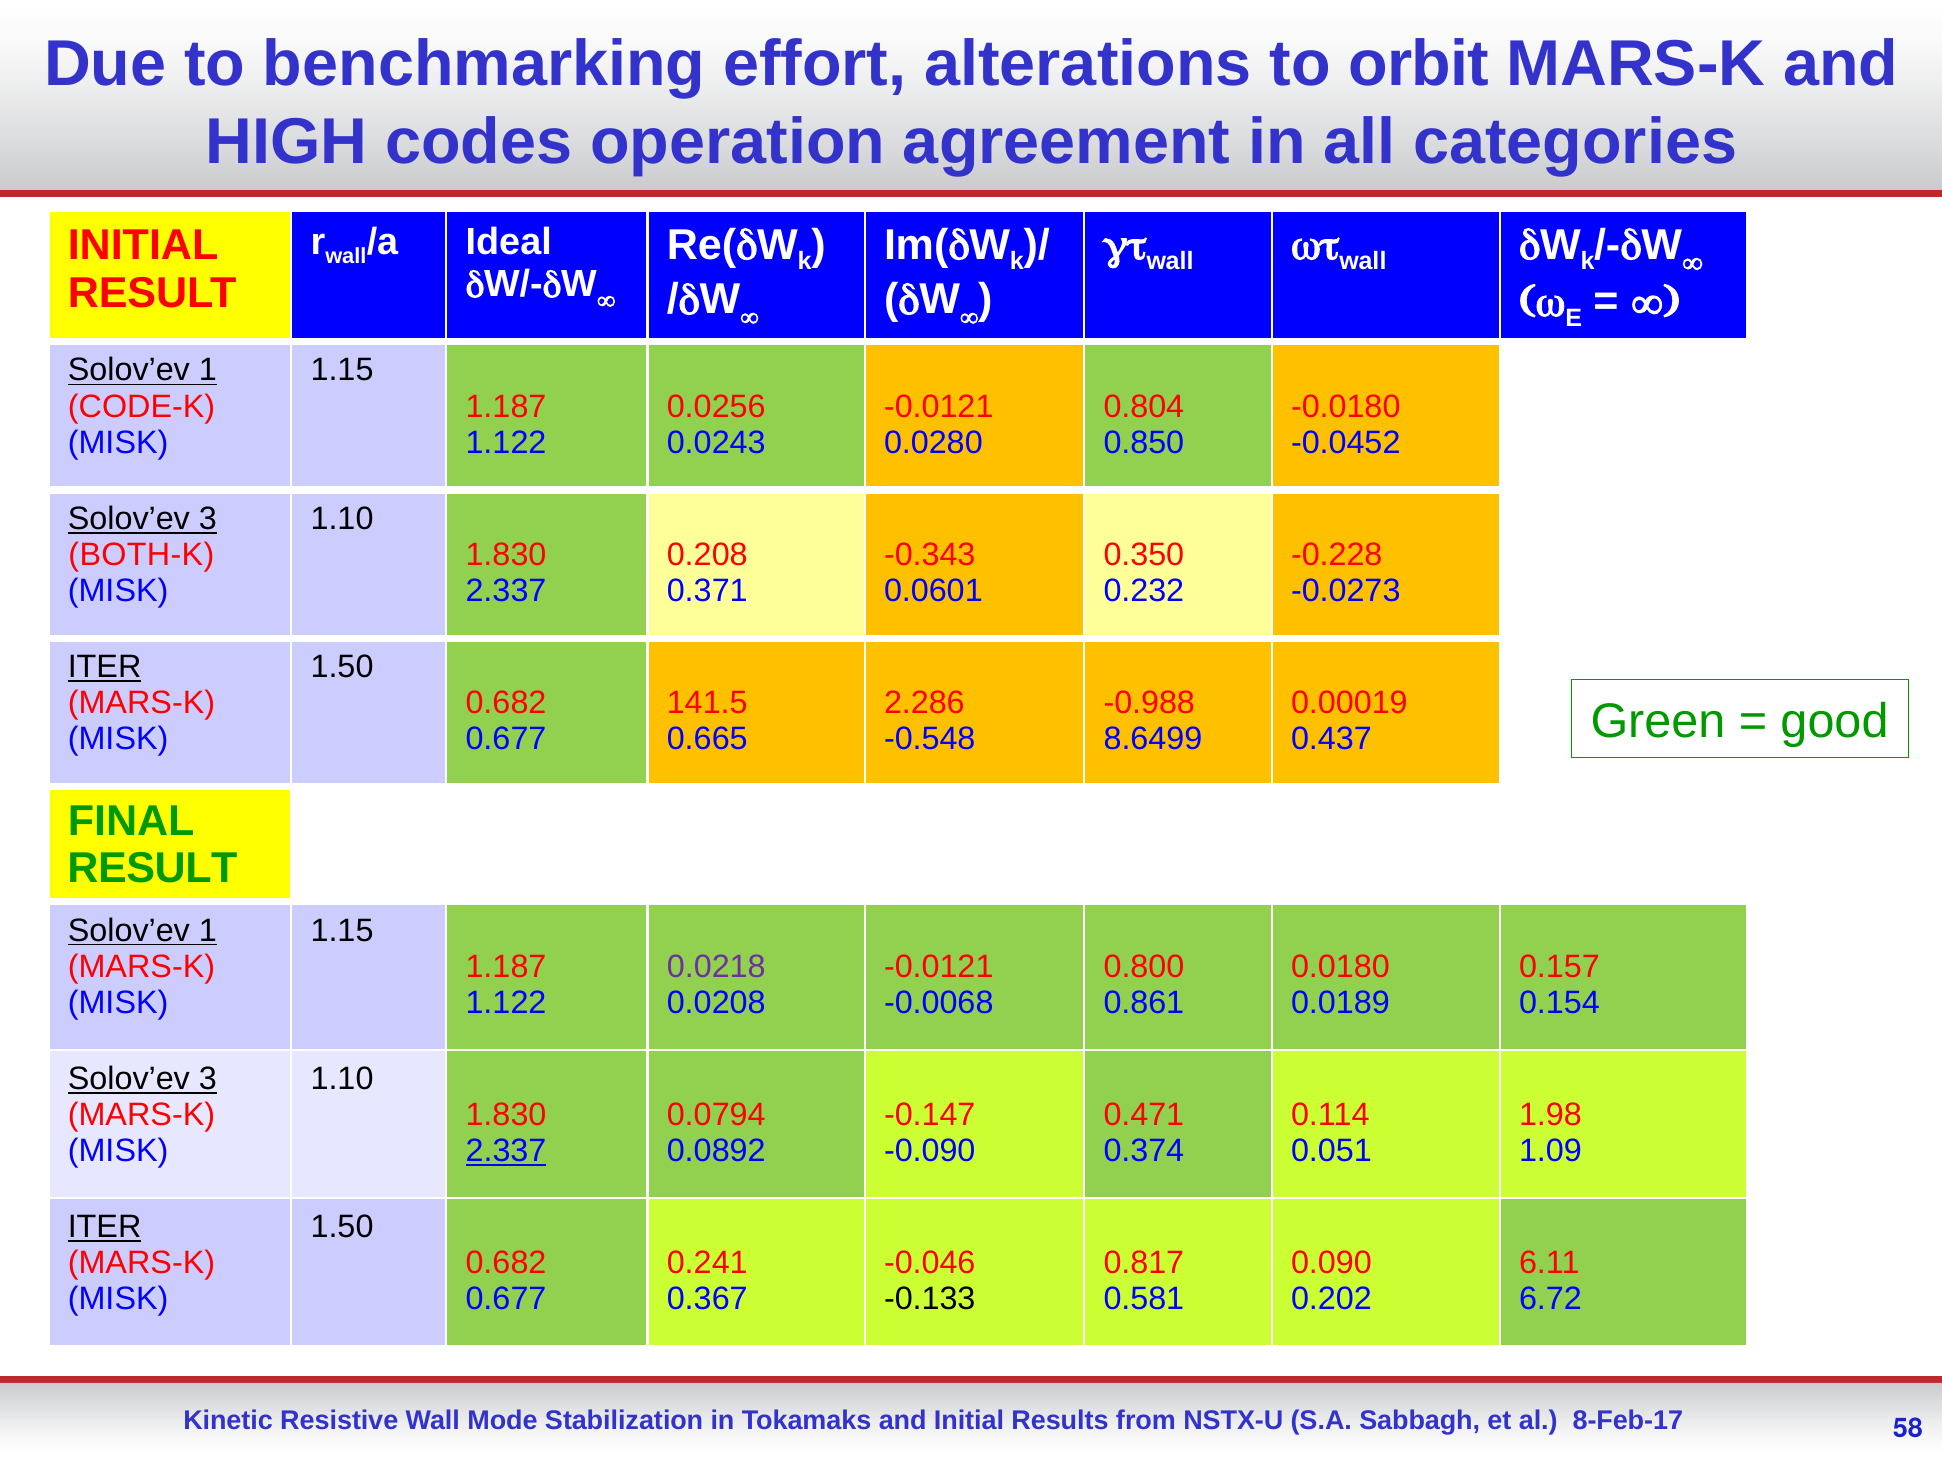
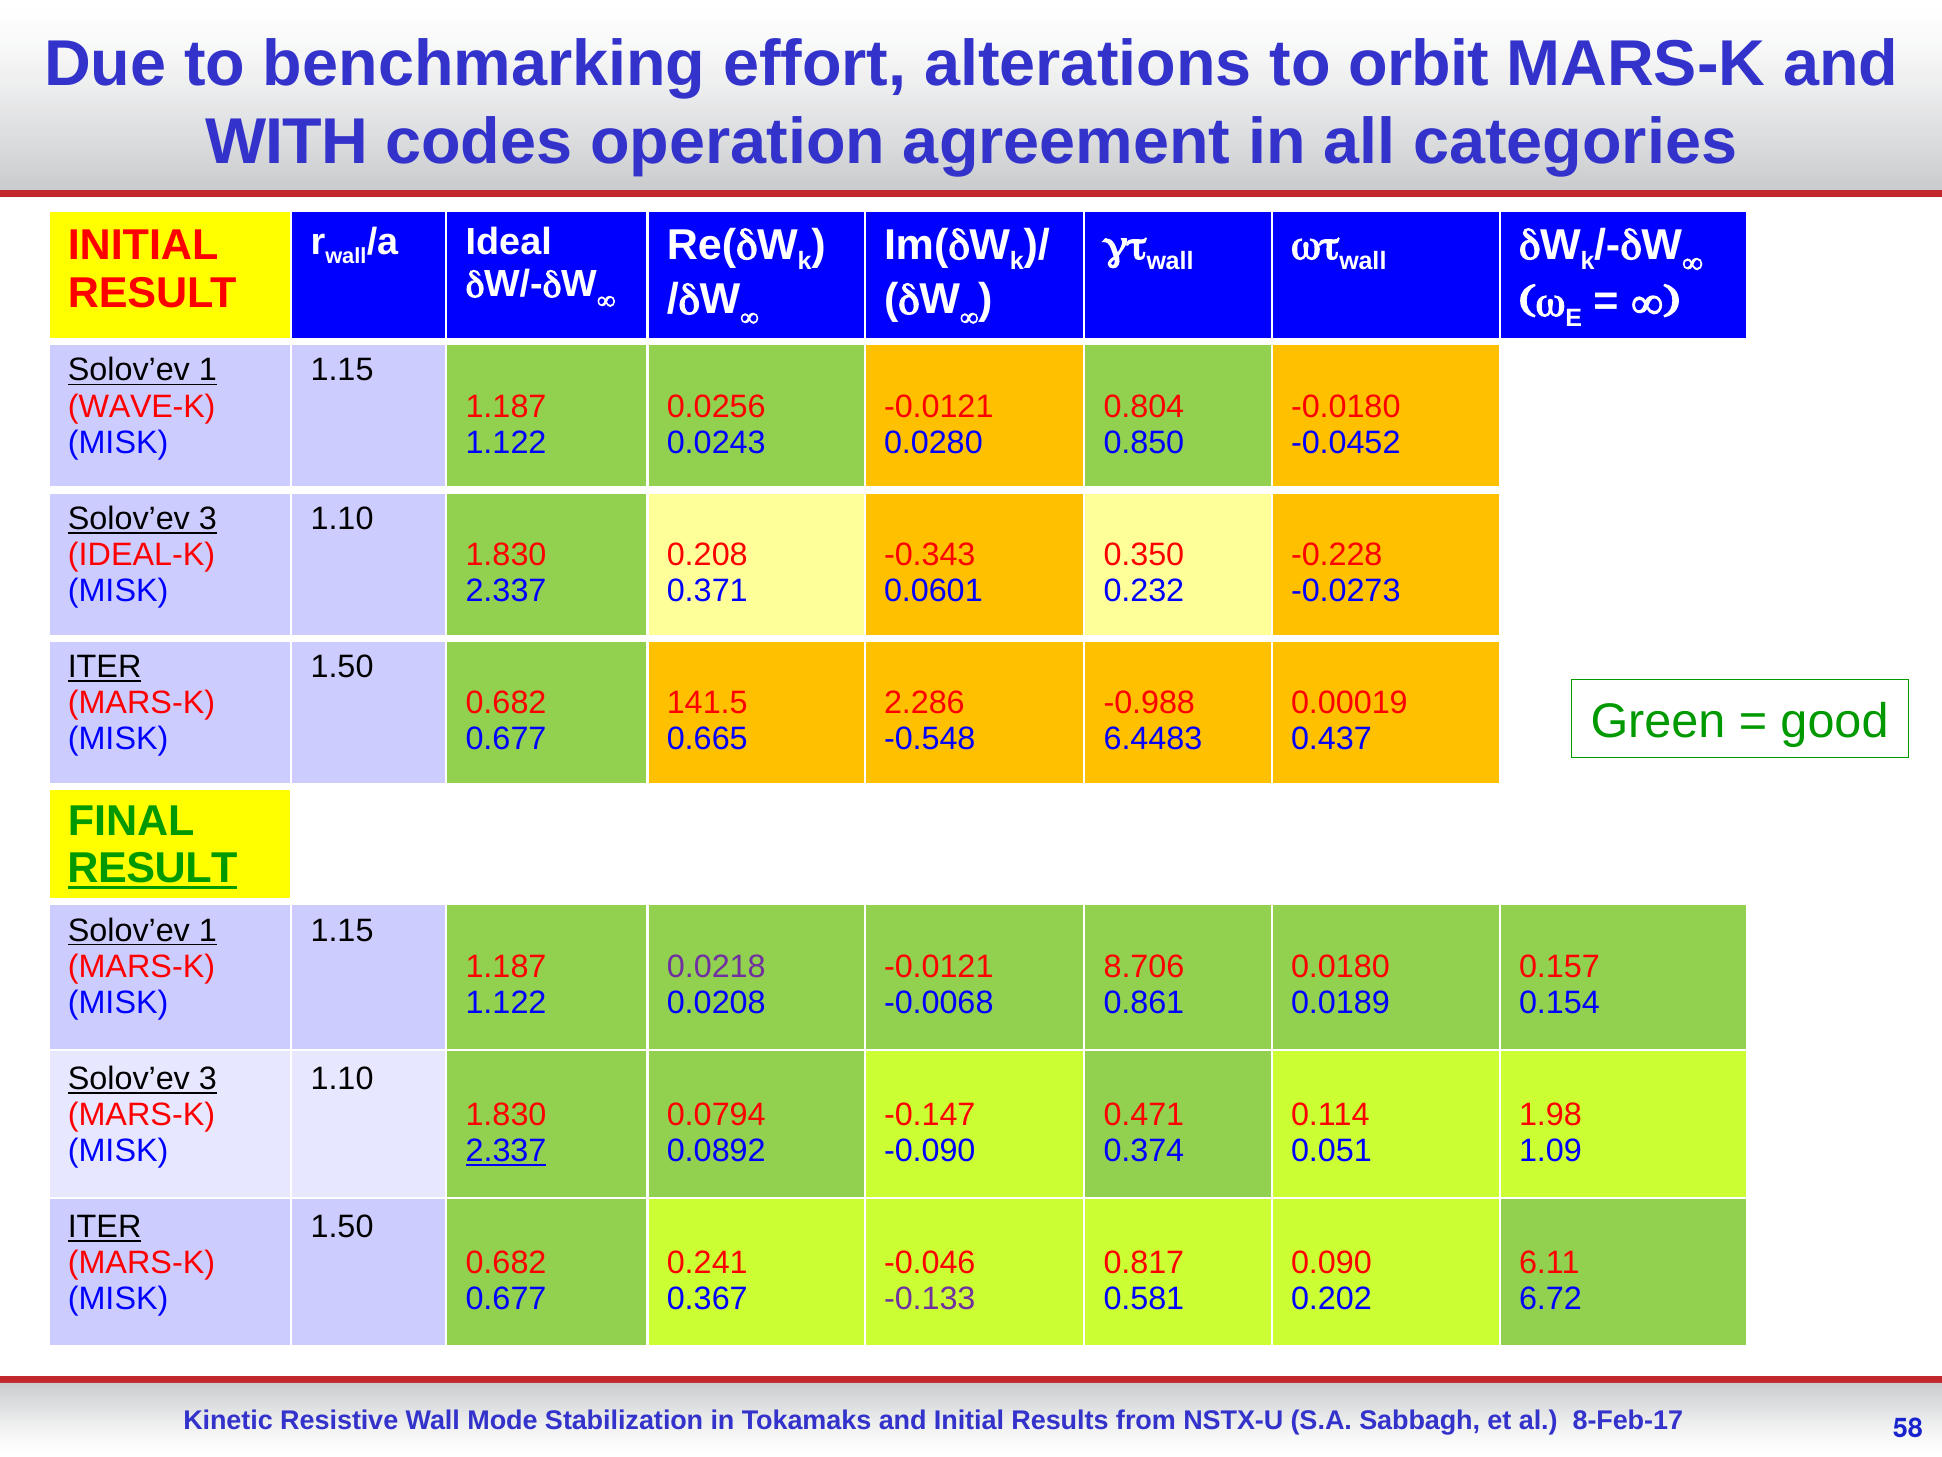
HIGH: HIGH -> WITH (287, 142)
CODE-K: CODE-K -> WAVE-K (142, 406)
BOTH-K: BOTH-K -> IDEAL-K (142, 555)
8.6499: 8.6499 -> 6.4483 (1153, 739)
RESULT underline: none -> present (152, 868)
0.800: 0.800 -> 8.706 (1144, 966)
-0.133 colour: black -> purple (930, 1299)
